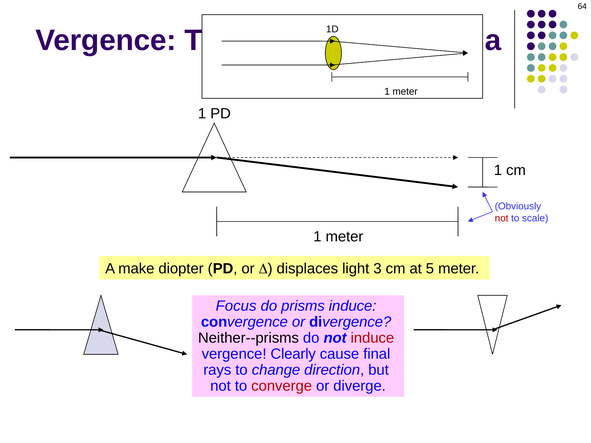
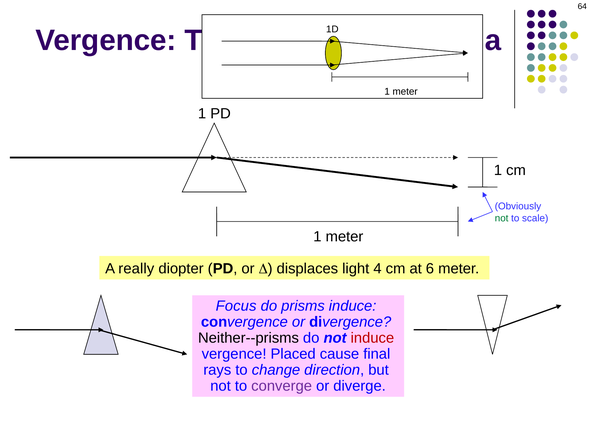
not colour: red -> green (502, 218)
make: make -> really (136, 269)
3: 3 -> 4 (378, 269)
5: 5 -> 6 (430, 269)
Clearly: Clearly -> Placed (293, 354)
converge colour: red -> purple (282, 386)
